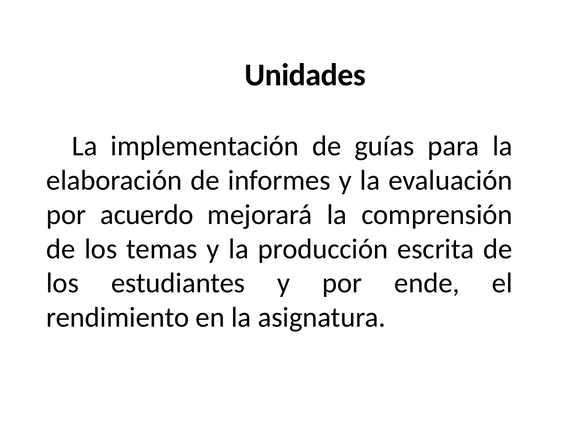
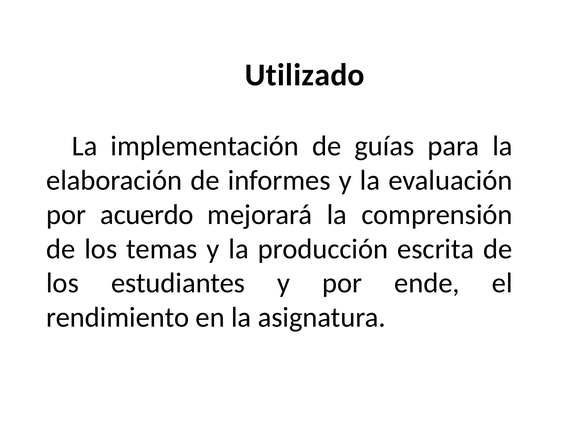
Unidades: Unidades -> Utilizado (305, 75)
